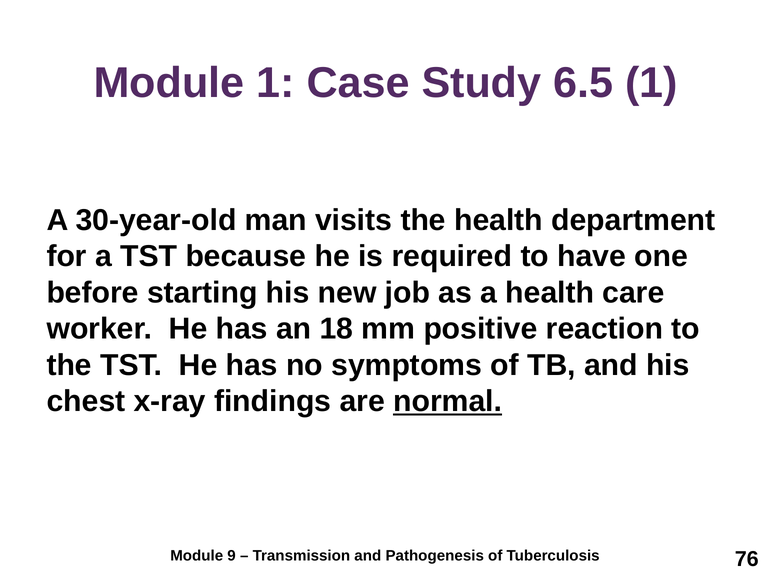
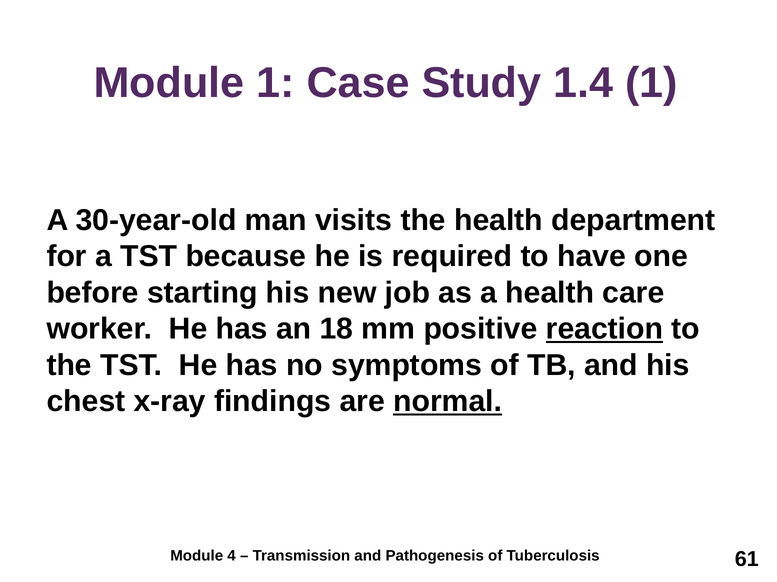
6.5: 6.5 -> 1.4 (583, 83)
reaction underline: none -> present (604, 329)
9: 9 -> 4 (232, 556)
76: 76 -> 61 (747, 560)
